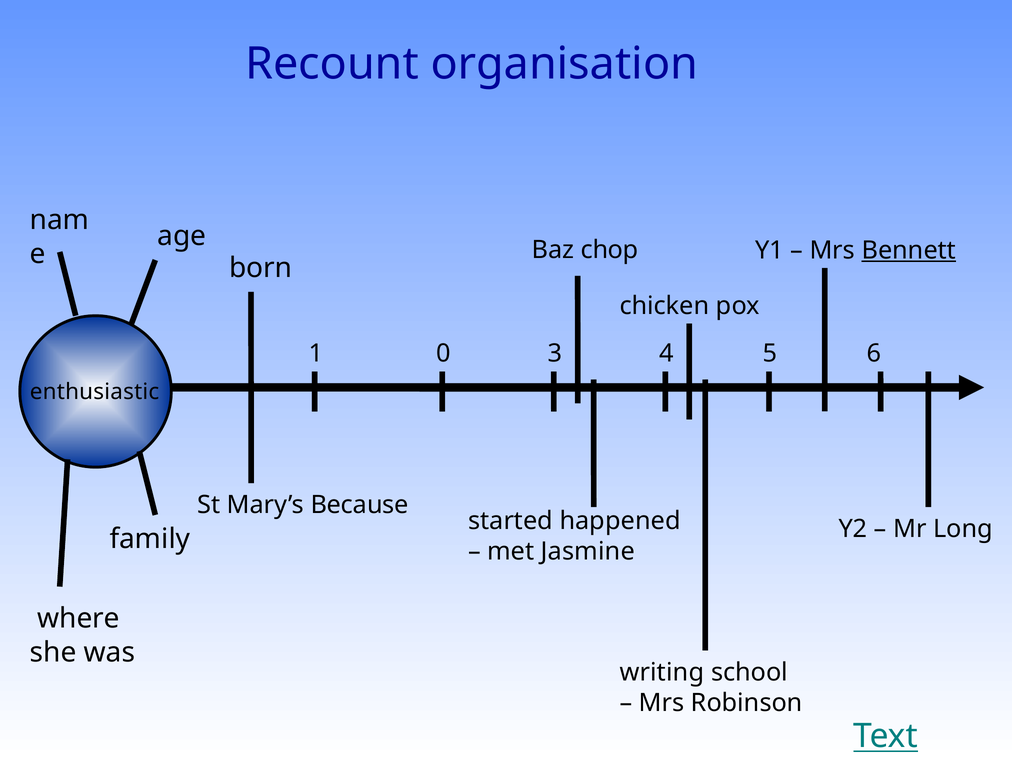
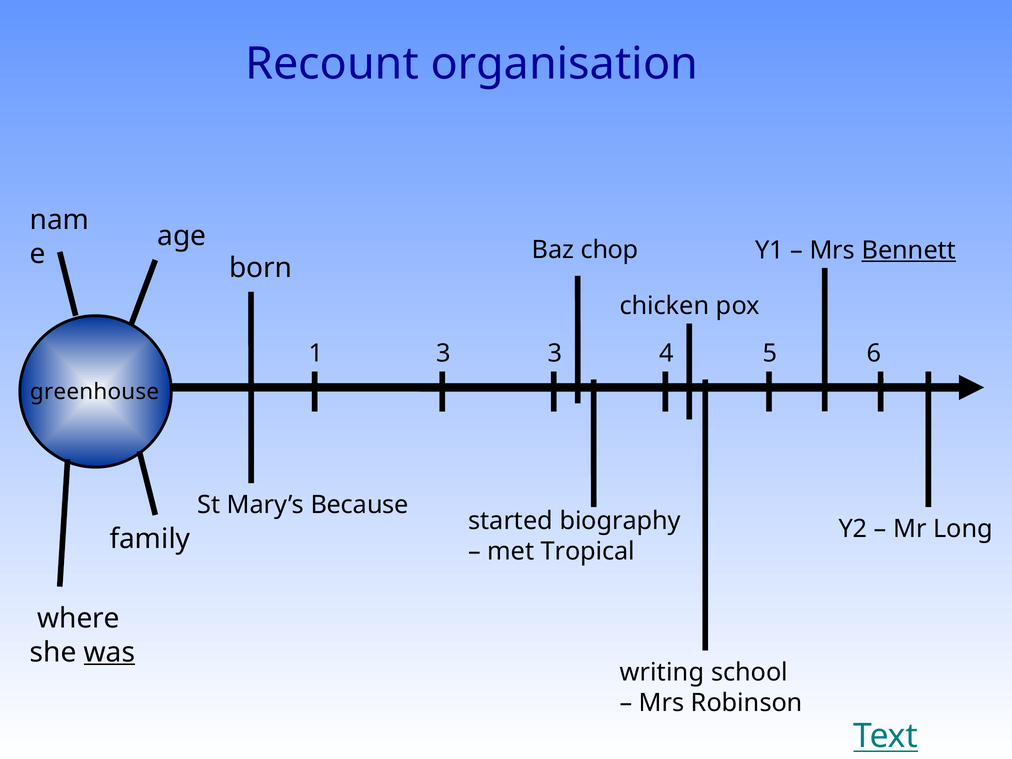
1 0: 0 -> 3 (443, 354)
enthusiastic: enthusiastic -> greenhouse (95, 392)
happened: happened -> biography (620, 521)
Jasmine: Jasmine -> Tropical (588, 551)
was underline: none -> present (109, 652)
